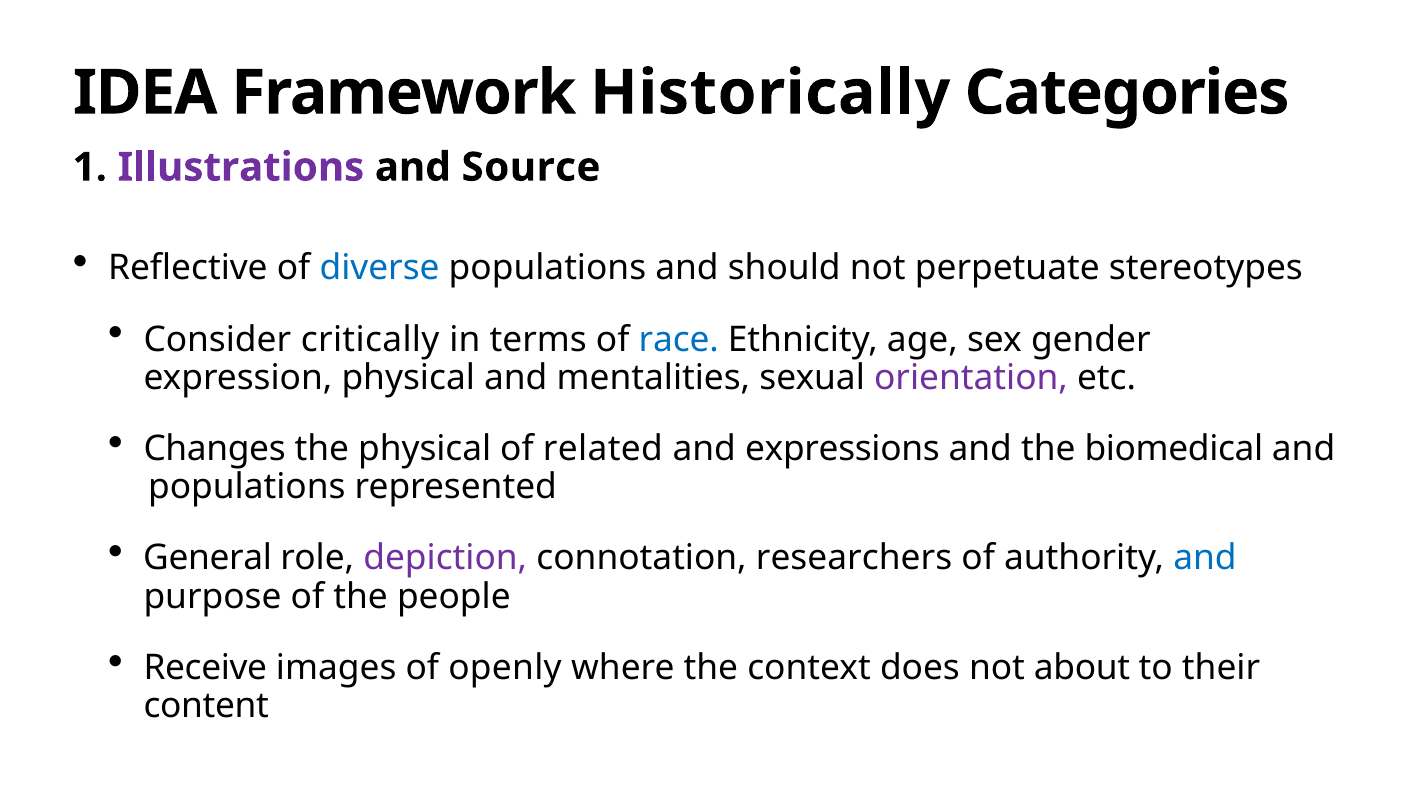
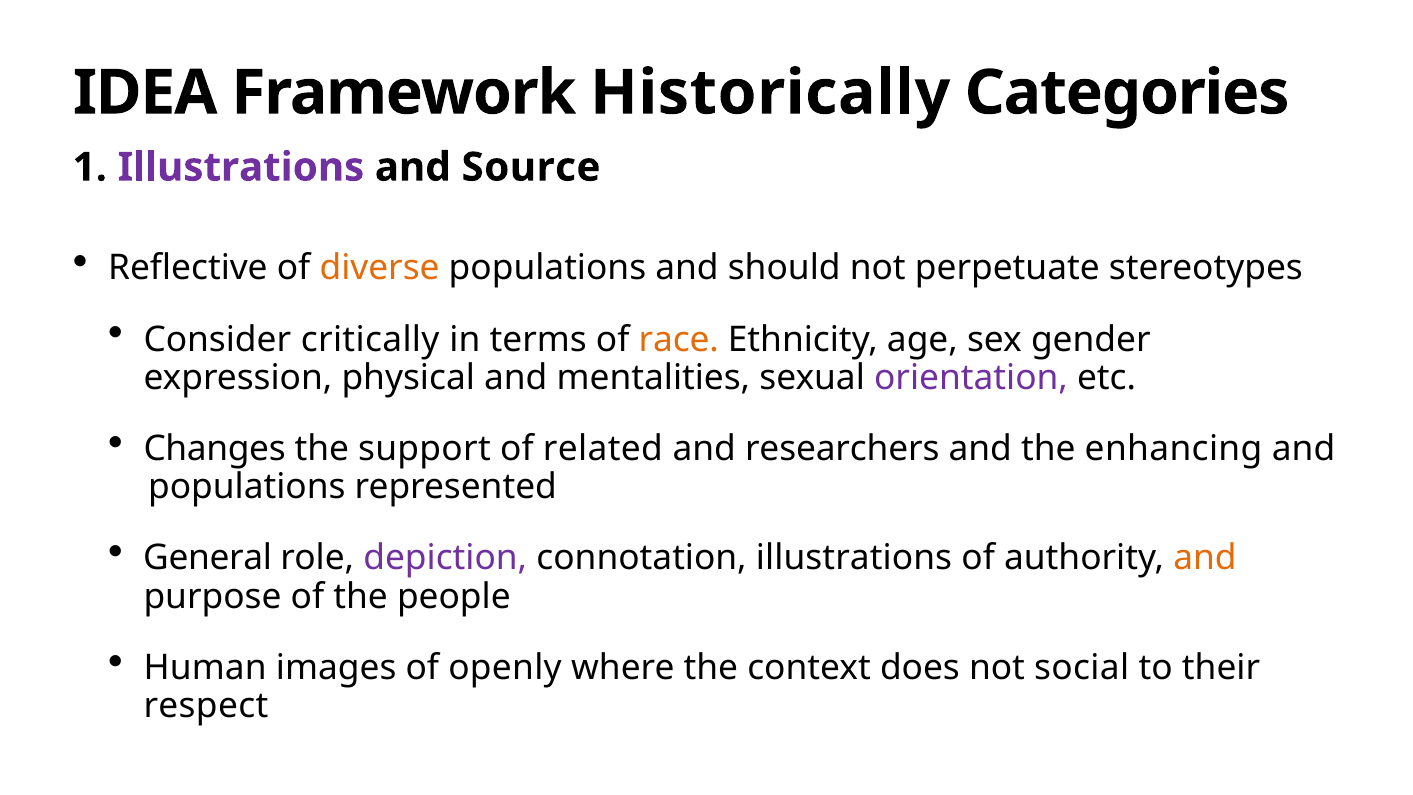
diverse colour: blue -> orange (380, 268)
race colour: blue -> orange (679, 339)
the physical: physical -> support (424, 449)
expressions: expressions -> researchers (842, 449)
biomedical: biomedical -> enhancing (1174, 449)
connotation researchers: researchers -> illustrations (854, 558)
and colour: blue -> orange (1205, 558)
Receive: Receive -> Human (205, 668)
about: about -> social (1082, 668)
content: content -> respect (206, 706)
